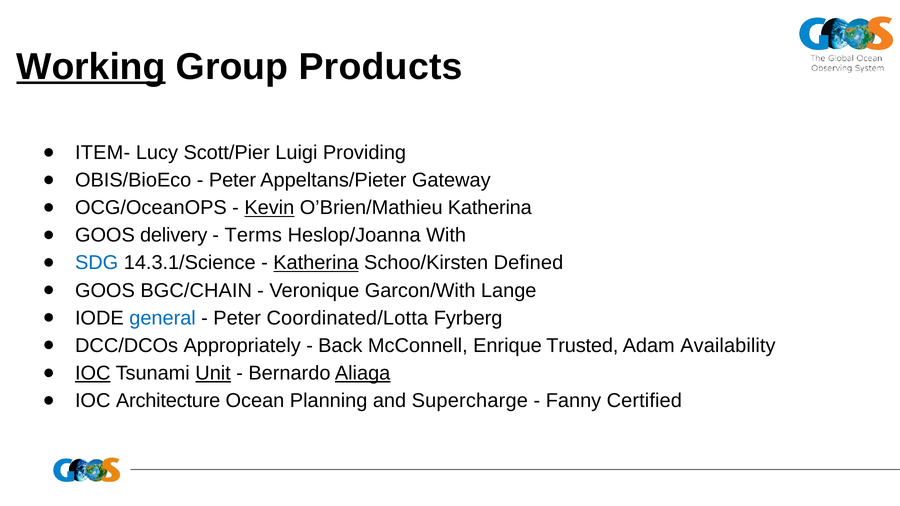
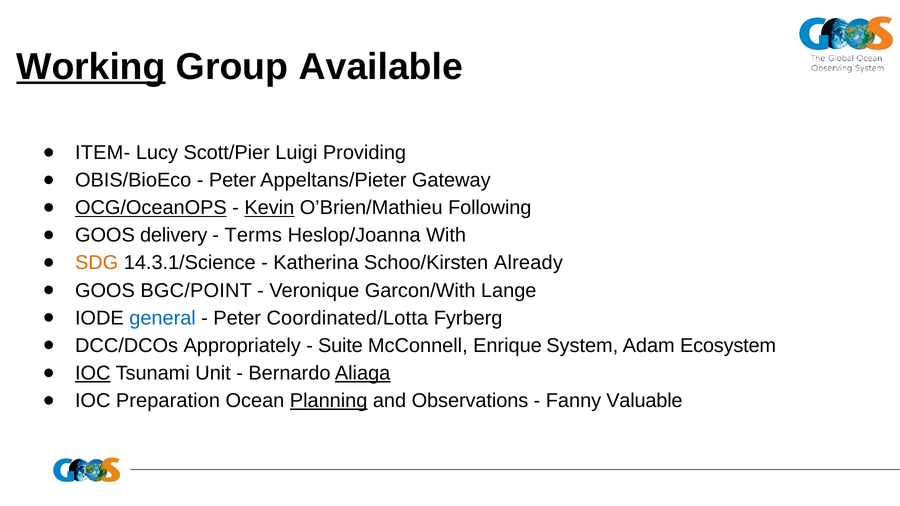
Products: Products -> Available (381, 67)
OCG/OceanOPS underline: none -> present (151, 208)
O’Brien/Mathieu Katherina: Katherina -> Following (490, 208)
SDG colour: blue -> orange (97, 263)
Katherina underline: present -> none (316, 263)
Defined: Defined -> Already (528, 263)
BGC/CHAIN: BGC/CHAIN -> BGC/POINT (196, 291)
Back: Back -> Suite (340, 346)
Trusted: Trusted -> System (582, 346)
Availability: Availability -> Ecosystem (728, 346)
Unit underline: present -> none (213, 373)
Architecture: Architecture -> Preparation (168, 401)
Planning underline: none -> present (329, 401)
Supercharge: Supercharge -> Observations (470, 401)
Certified: Certified -> Valuable (644, 401)
